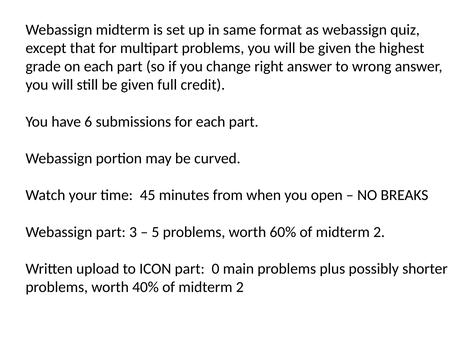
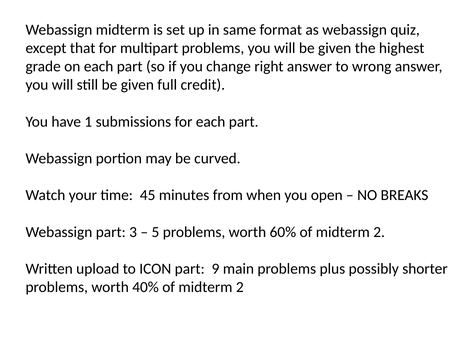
6: 6 -> 1 (88, 122)
0: 0 -> 9 (216, 269)
